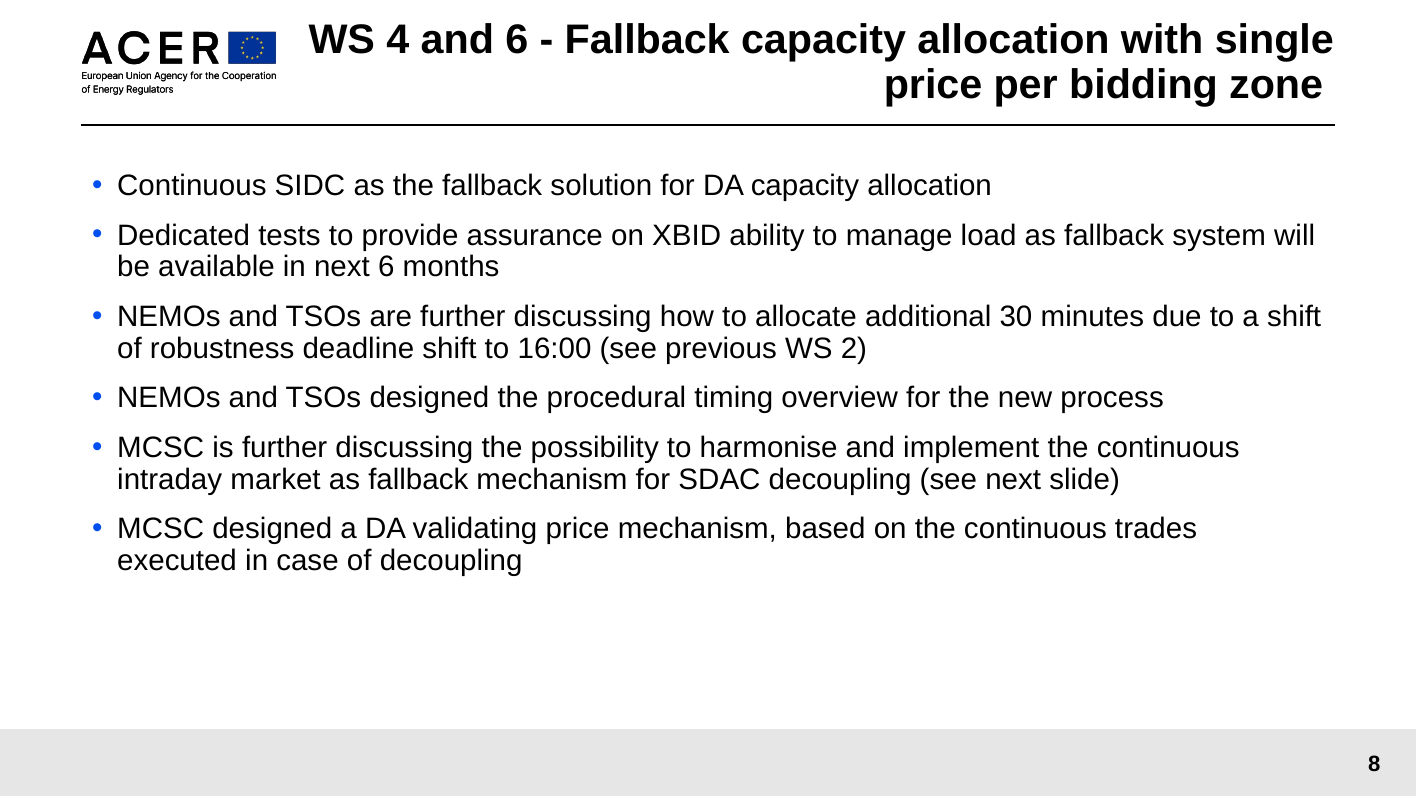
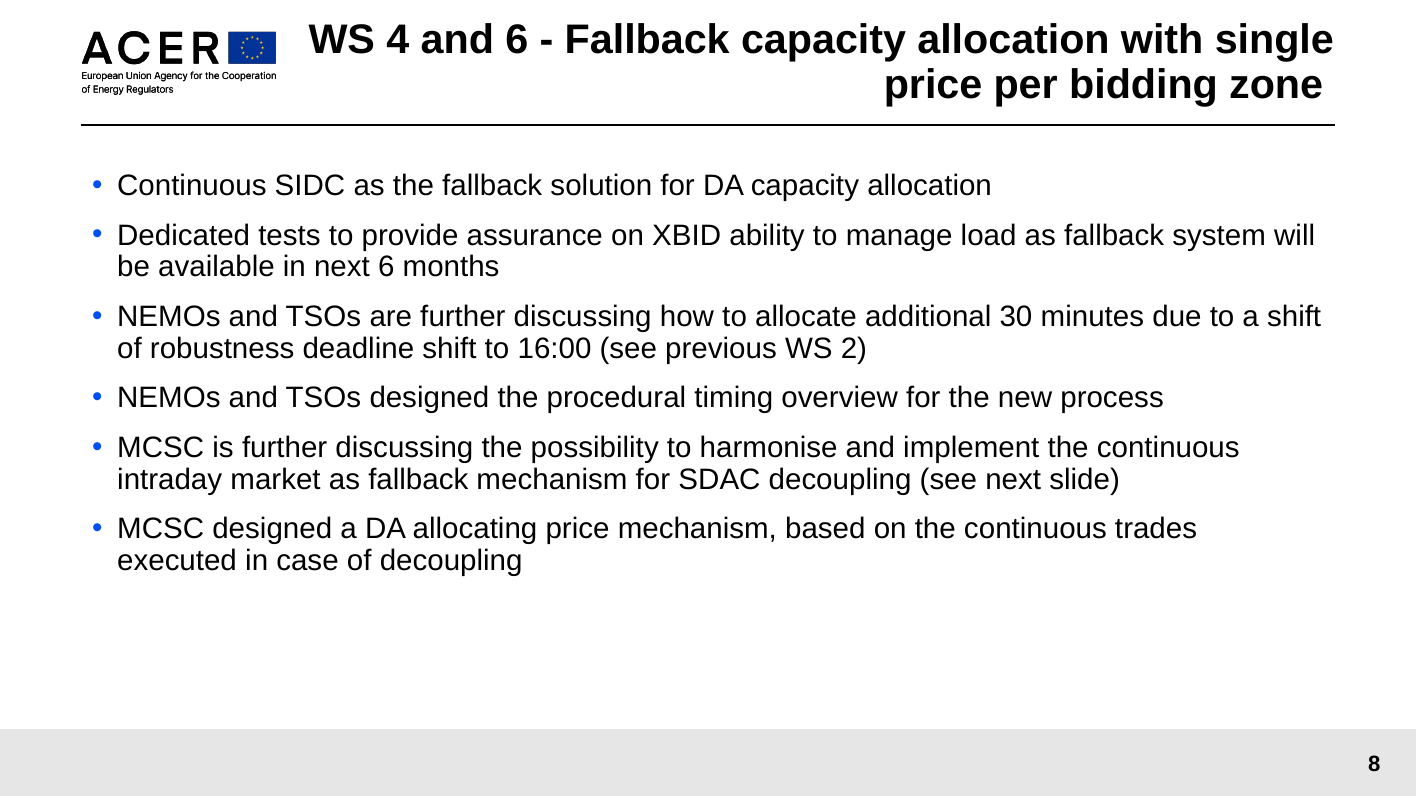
validating: validating -> allocating (475, 529)
